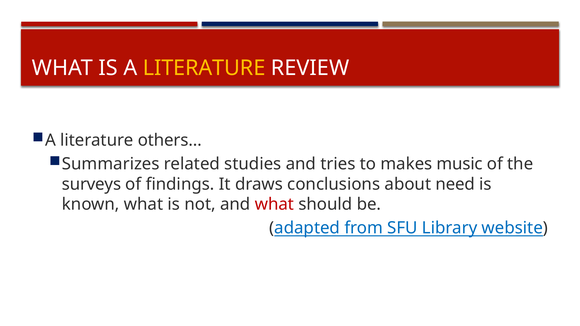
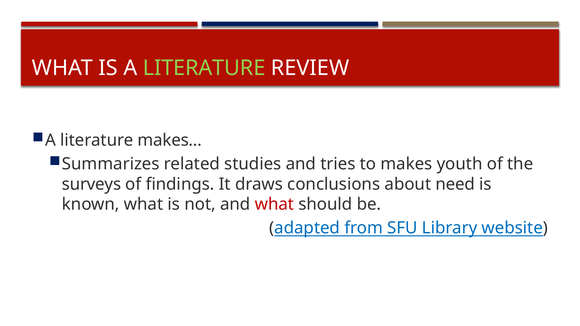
LITERATURE colour: yellow -> light green (204, 68)
others…: others… -> makes… (170, 140)
music: music -> youth (460, 164)
